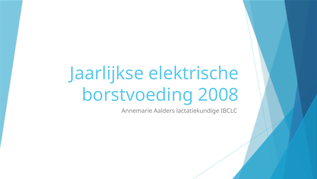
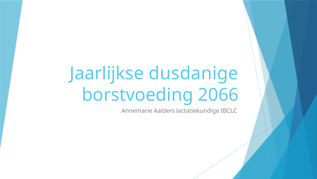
elektrische: elektrische -> dusdanige (193, 73)
2008: 2008 -> 2066 (218, 95)
